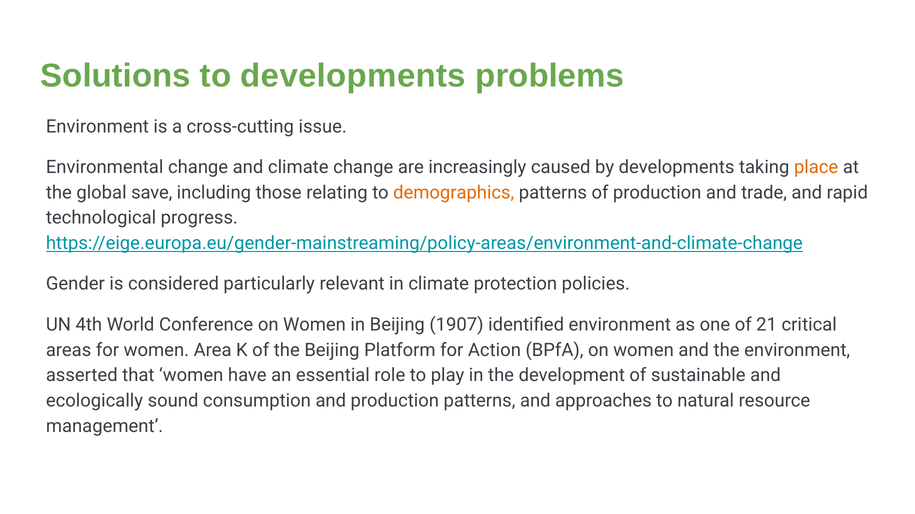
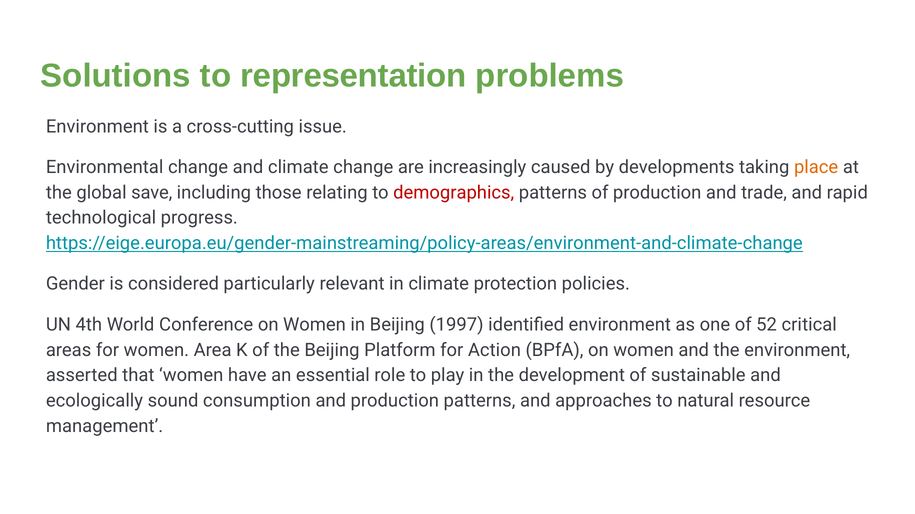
to developments: developments -> representation (353, 76)
demographics colour: orange -> red (454, 193)
1907: 1907 -> 1997 (457, 325)
21: 21 -> 52 (767, 325)
